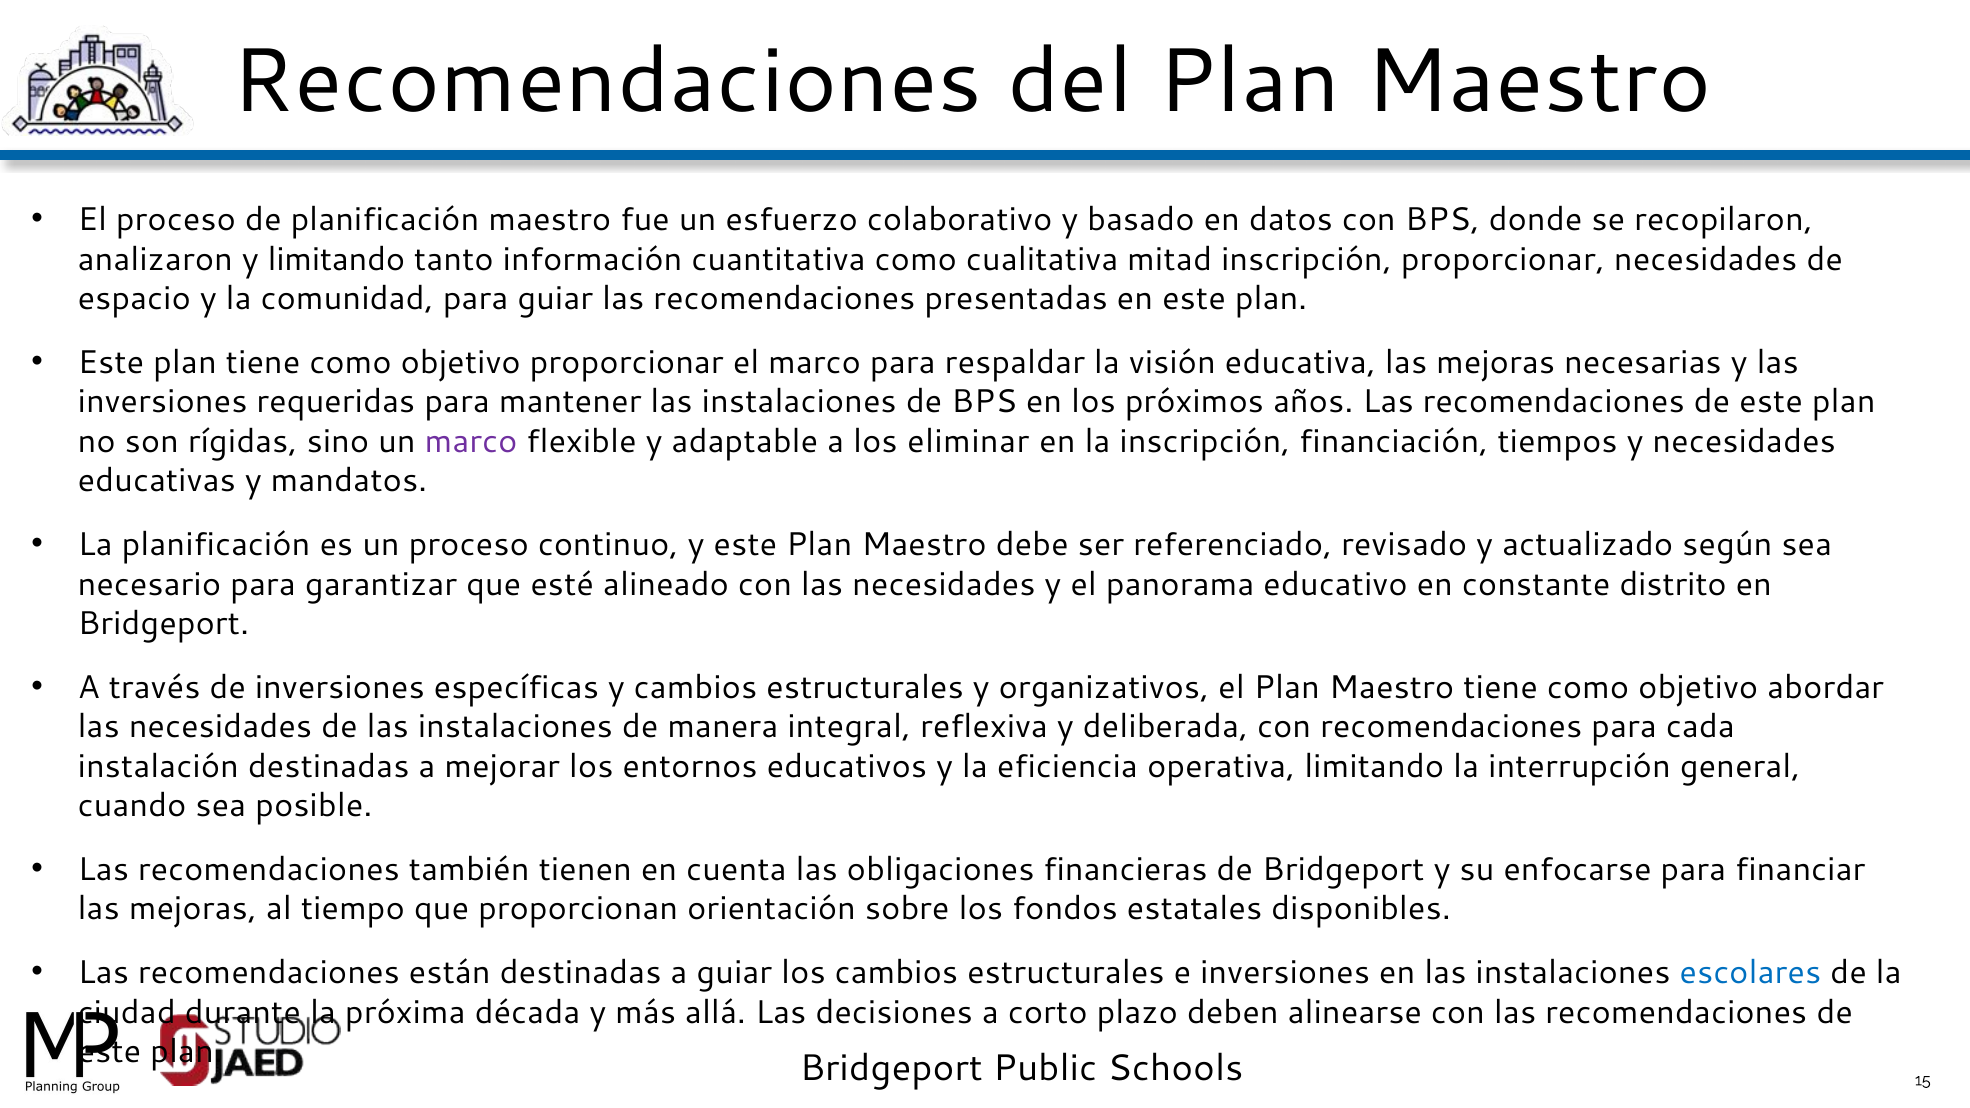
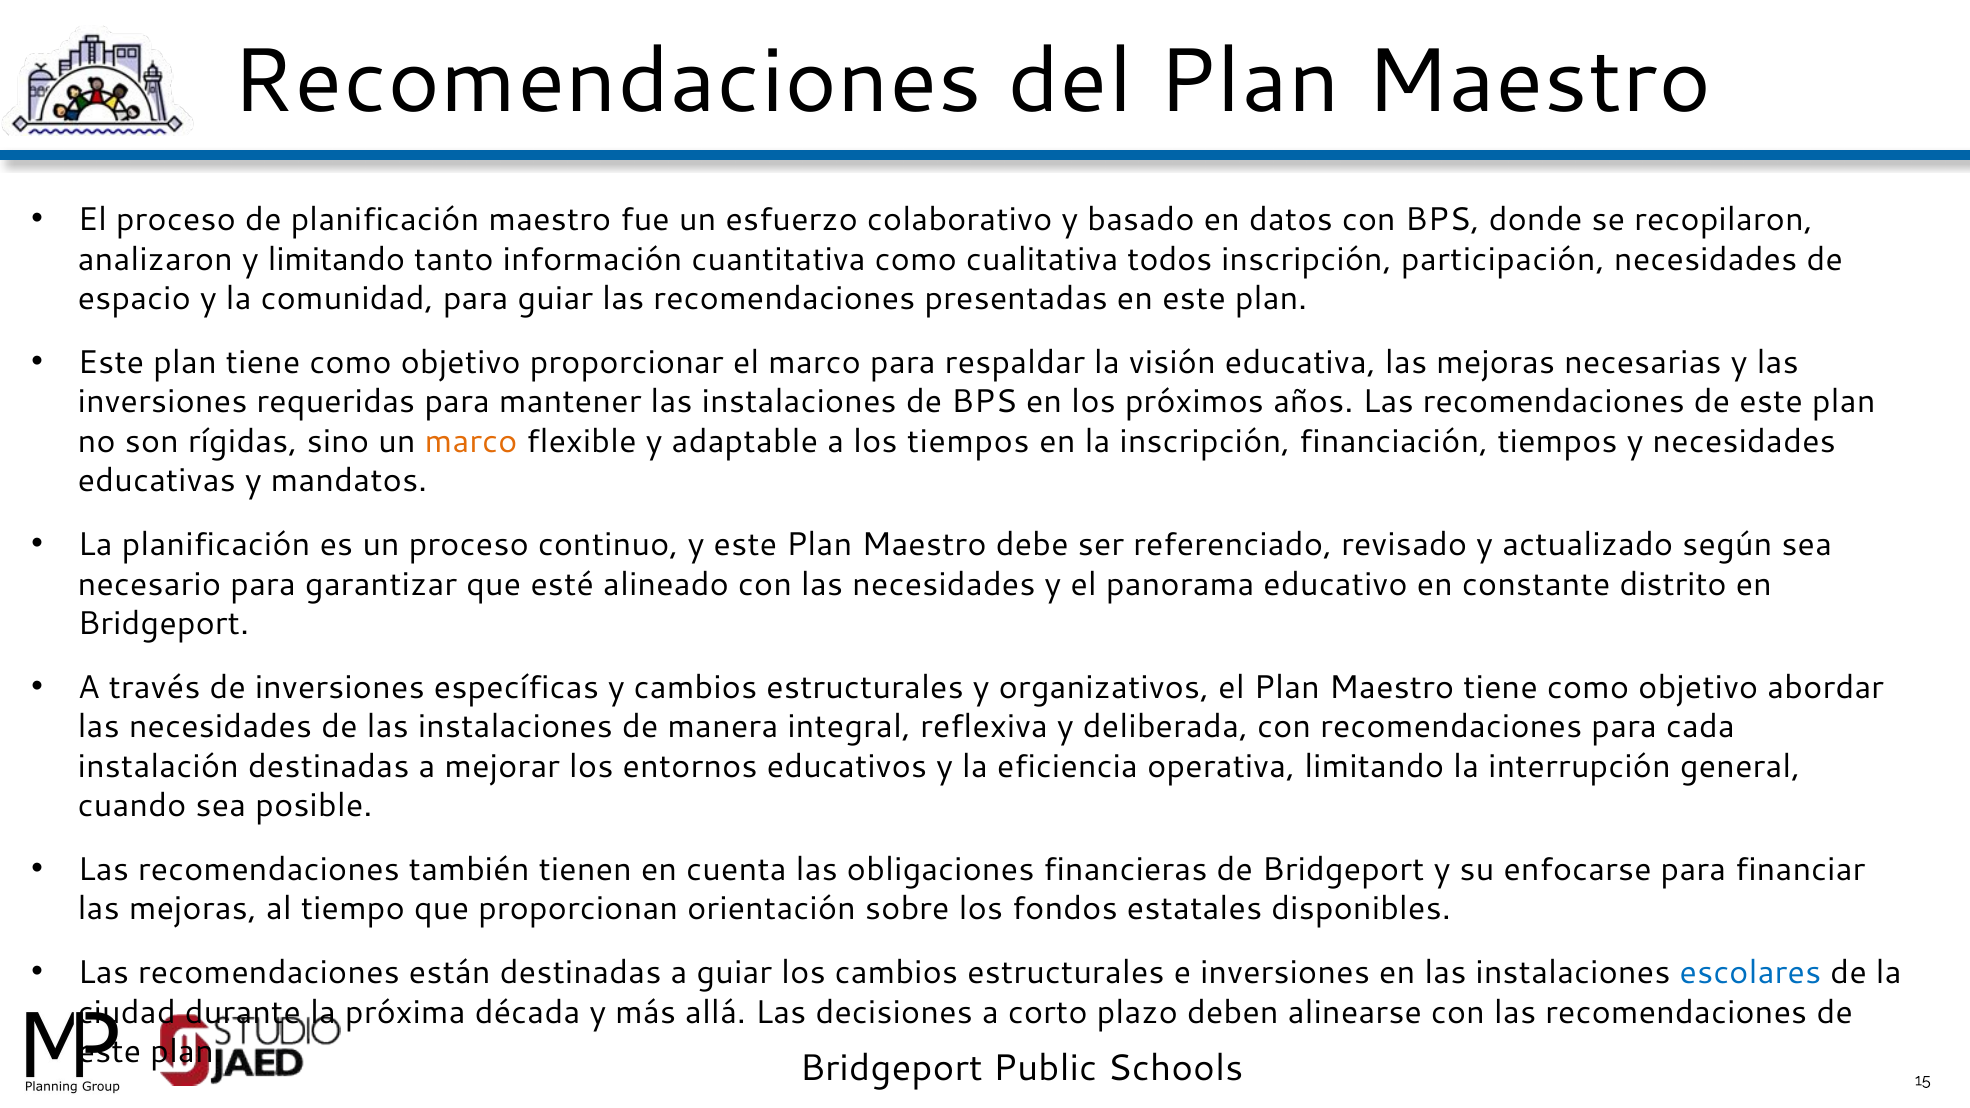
mitad: mitad -> todos (1170, 259)
inscripción proporcionar: proporcionar -> participación (1503, 259)
marco colour: purple -> orange (471, 442)
los eliminar: eliminar -> tiempos (968, 442)
